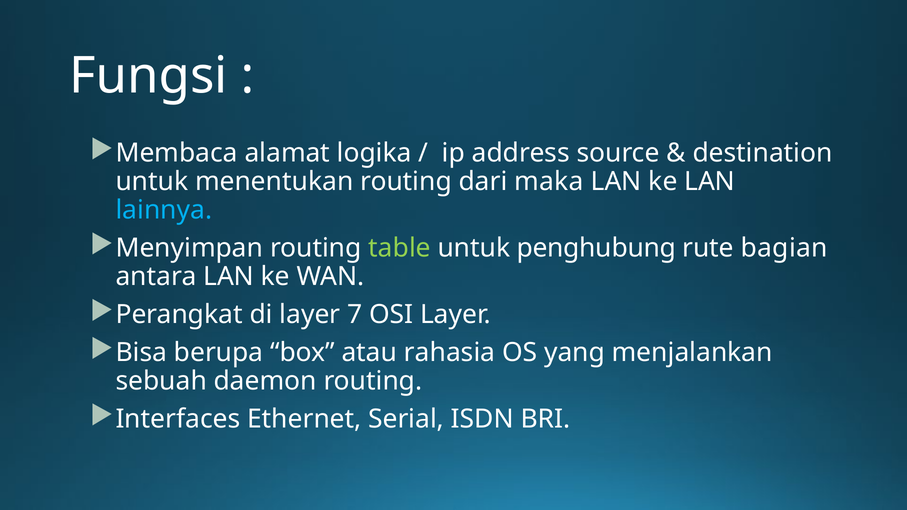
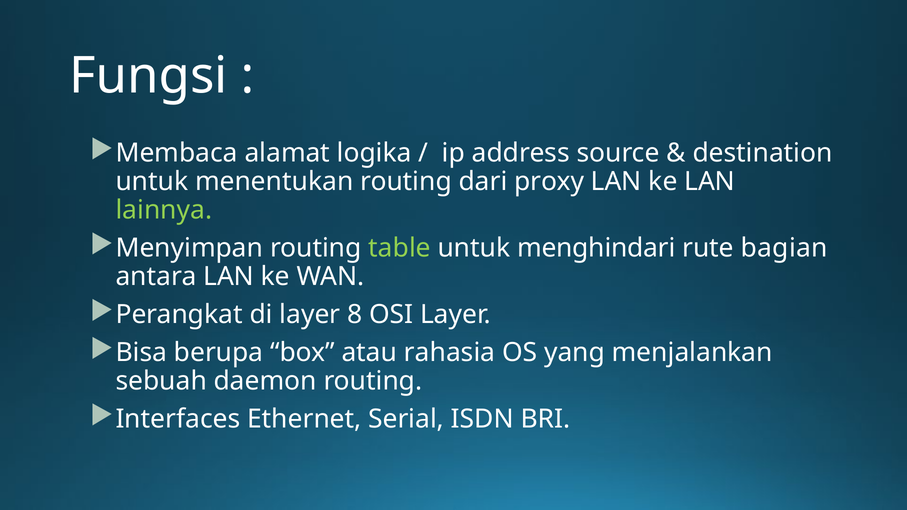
maka: maka -> proxy (549, 182)
lainnya colour: light blue -> light green (164, 210)
penghubung: penghubung -> menghindari (596, 248)
7: 7 -> 8 (355, 315)
